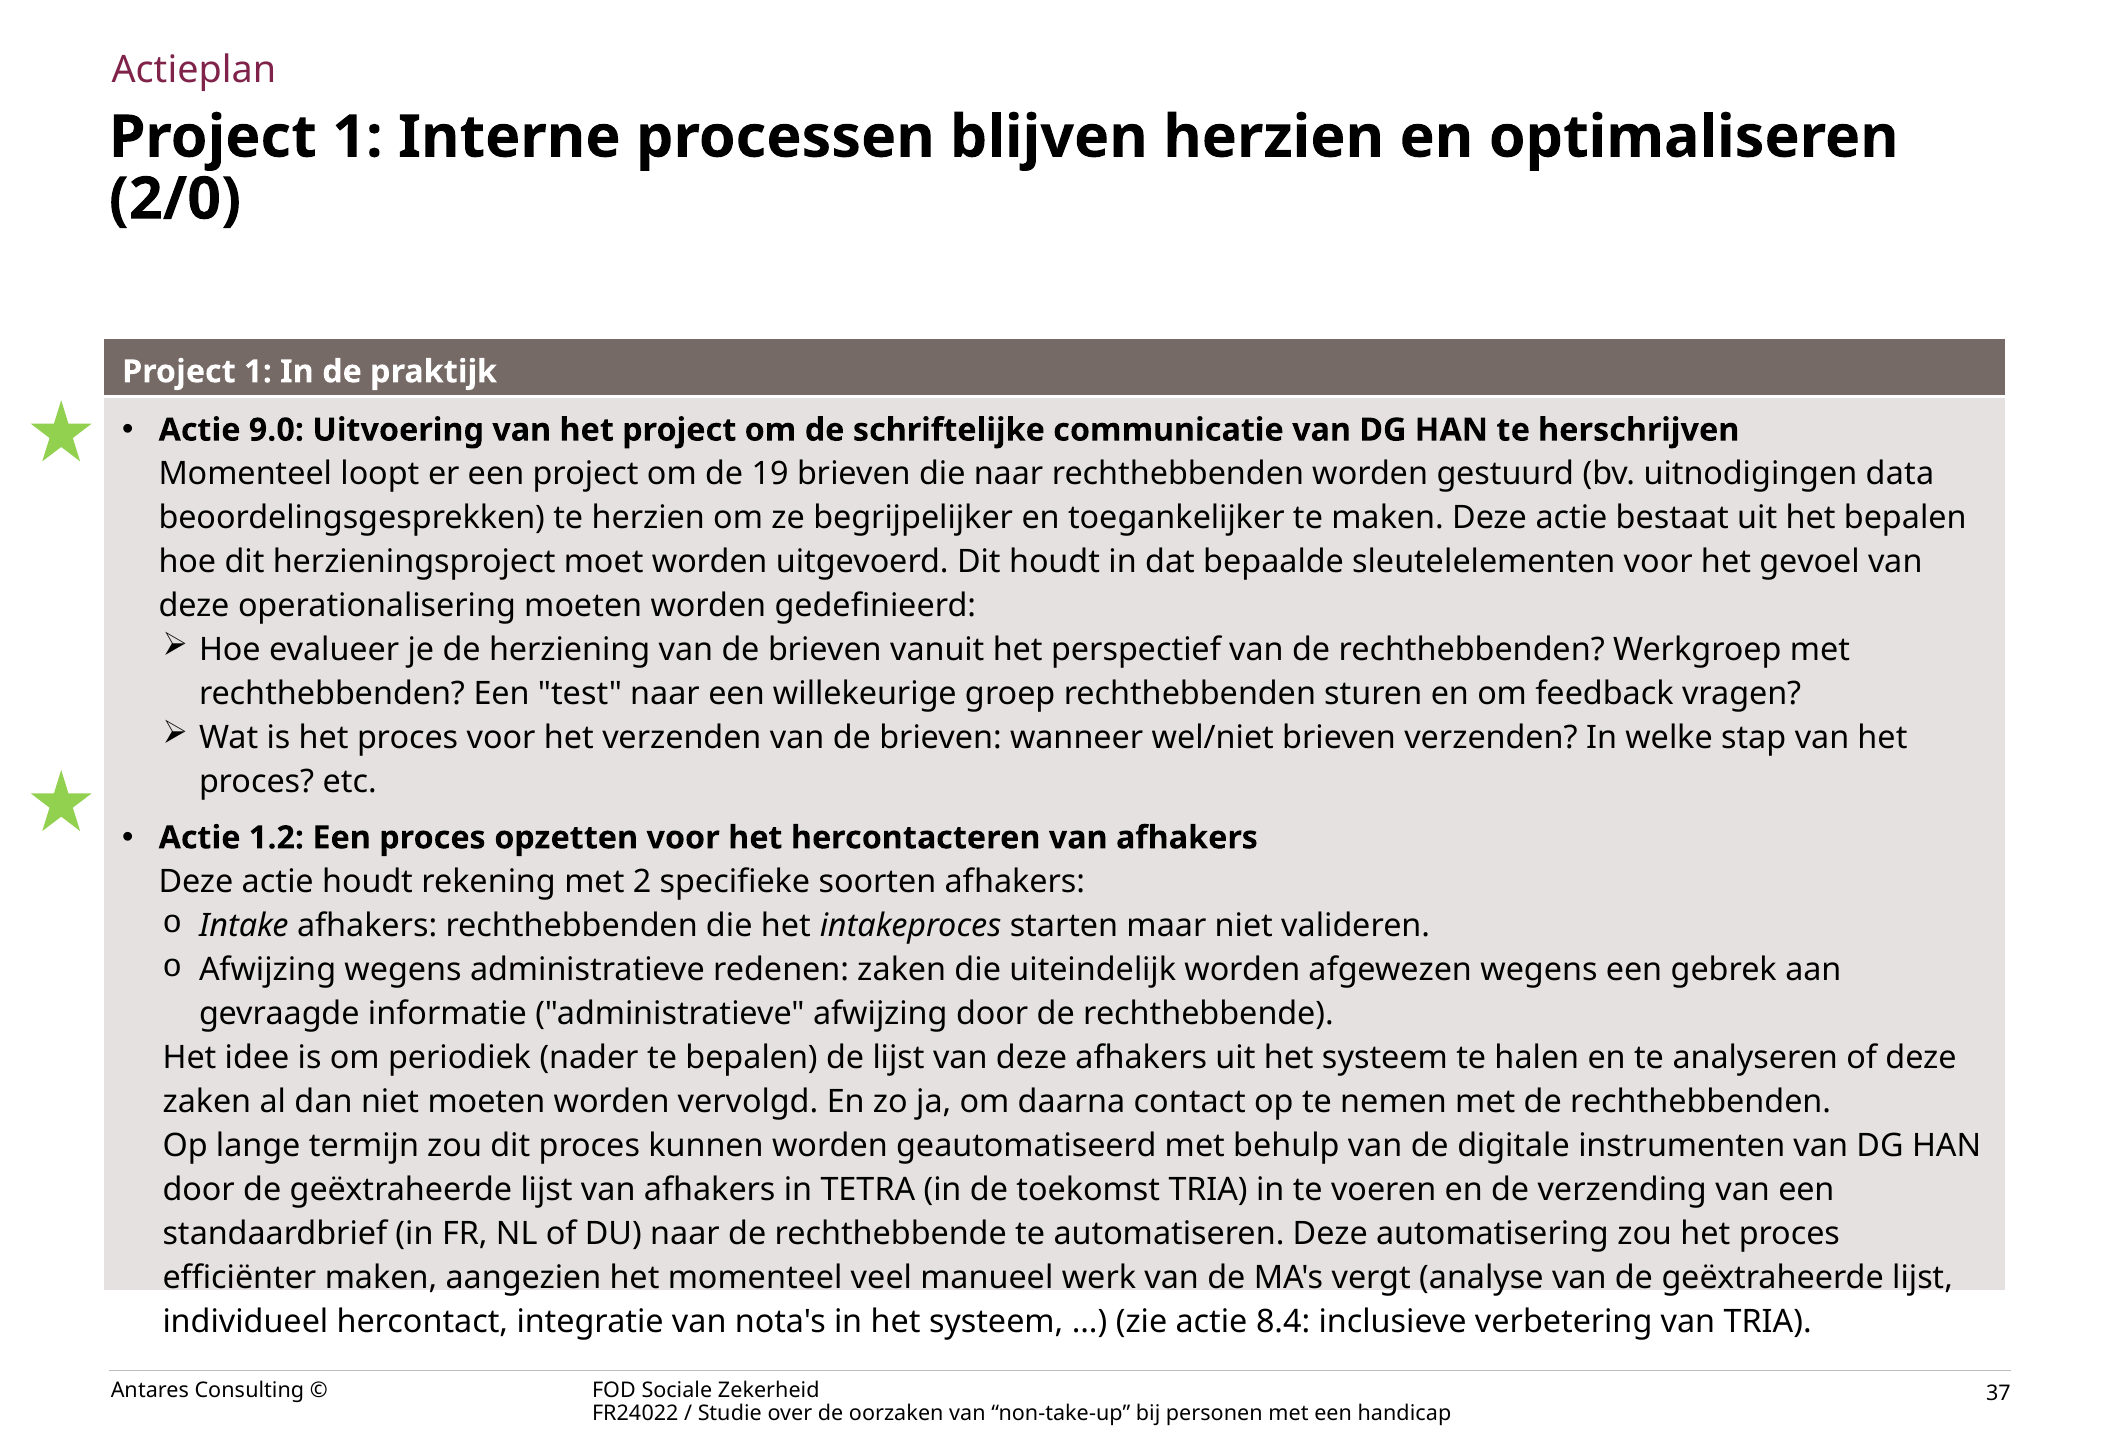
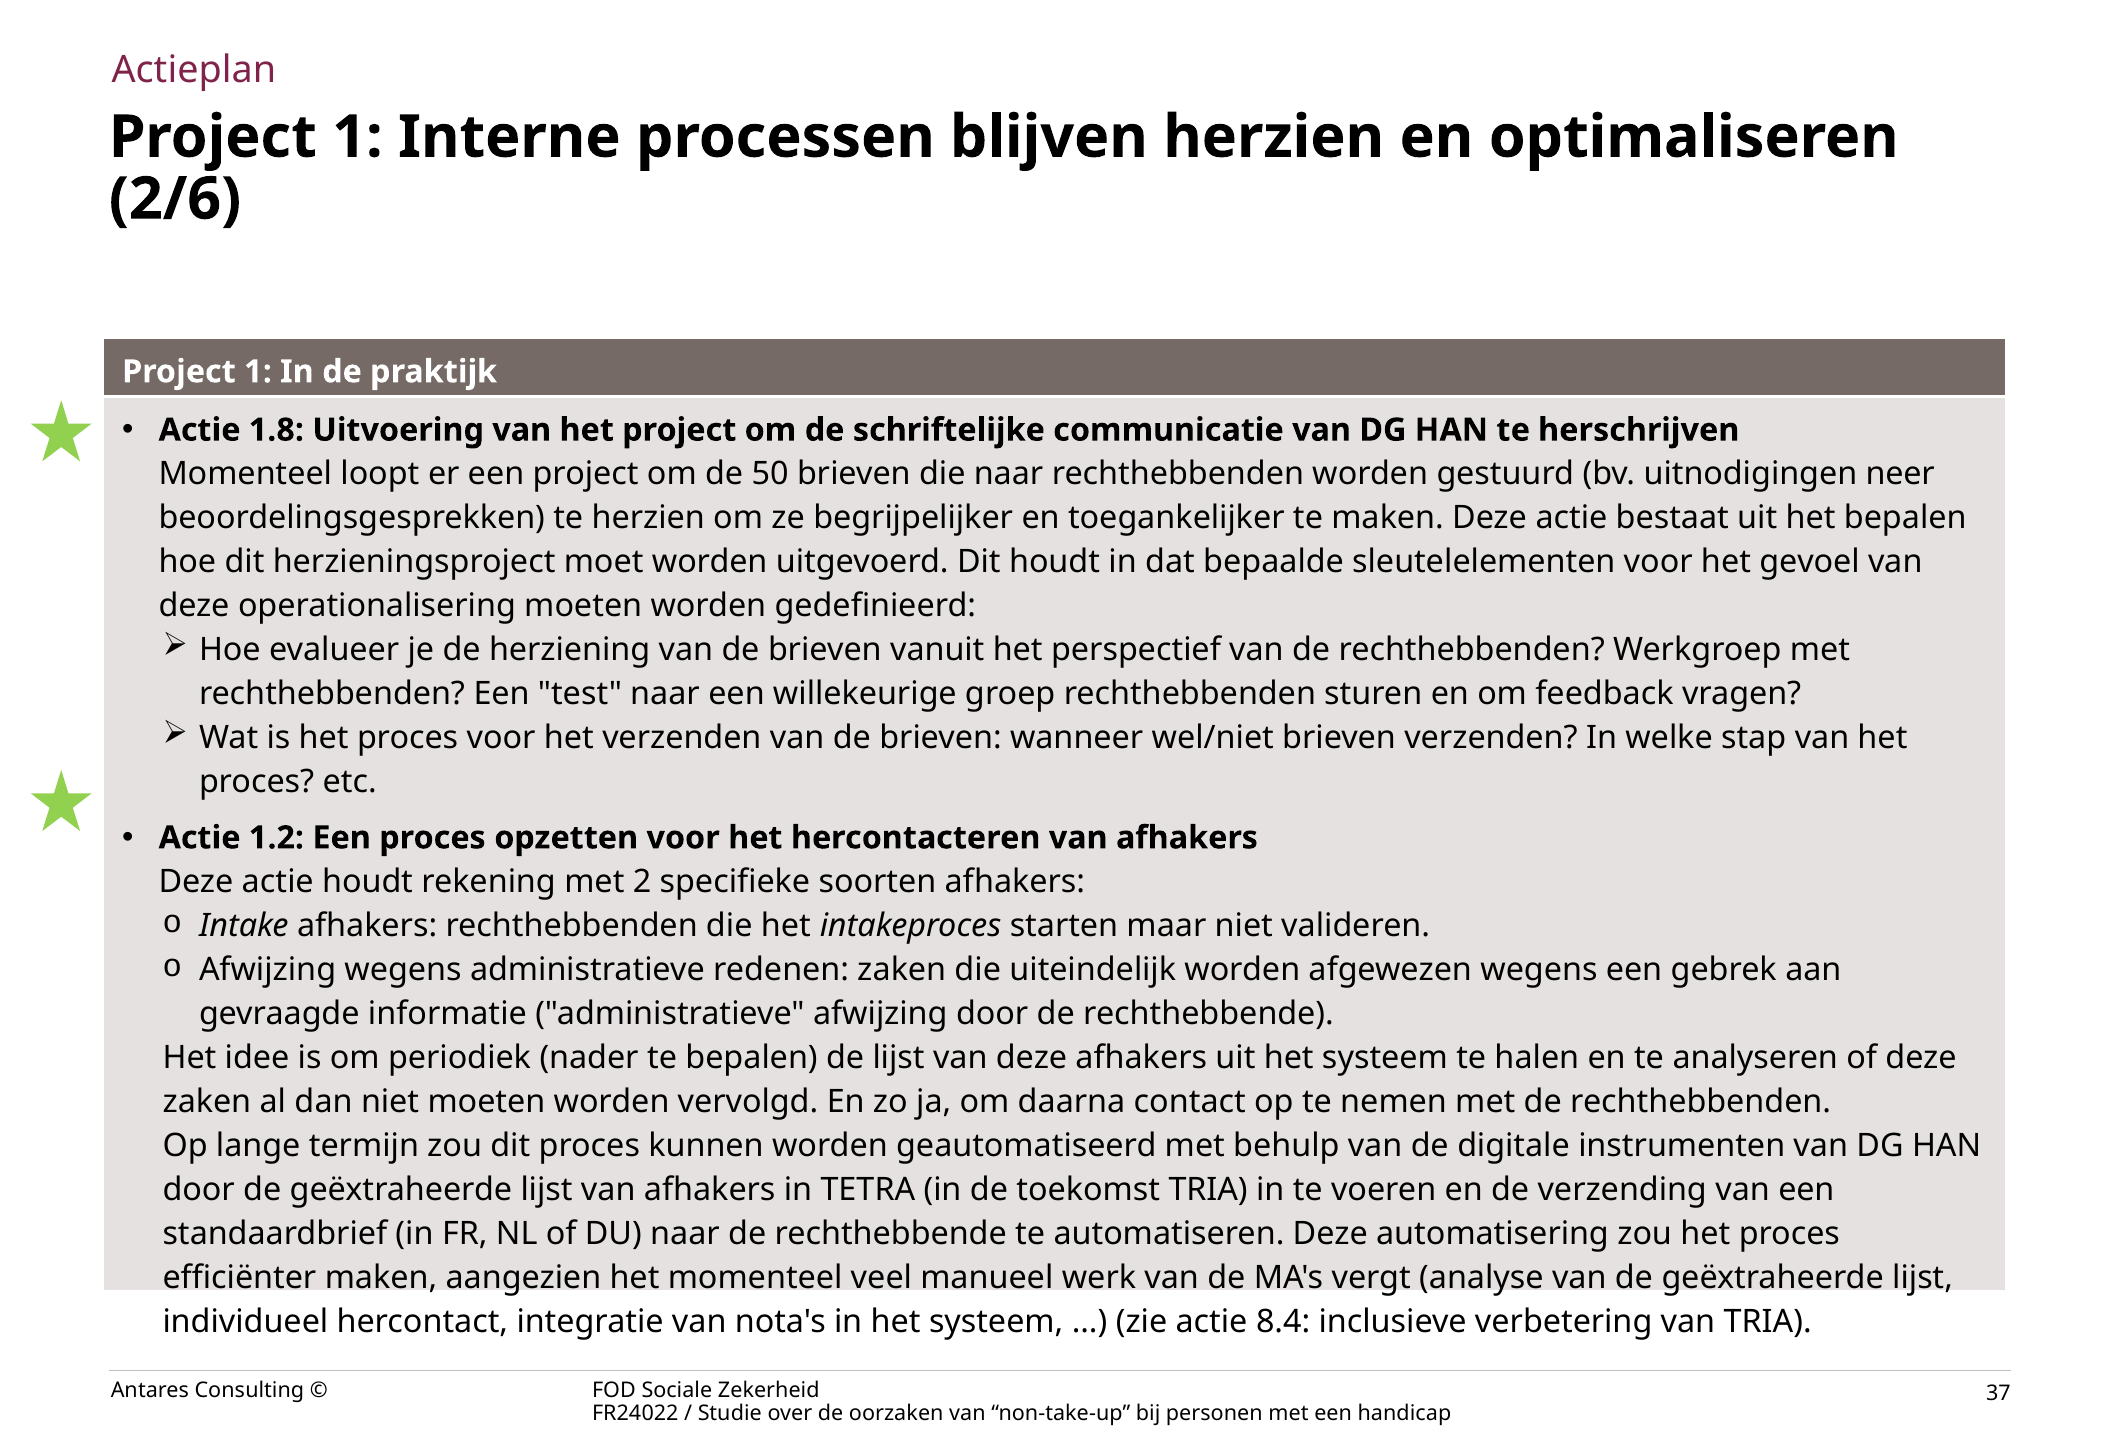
2/0: 2/0 -> 2/6 (175, 199)
9.0: 9.0 -> 1.8 (276, 430)
19: 19 -> 50 (770, 474)
data: data -> neer (1900, 474)
